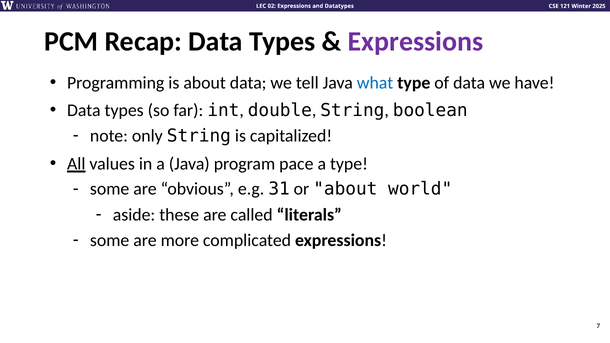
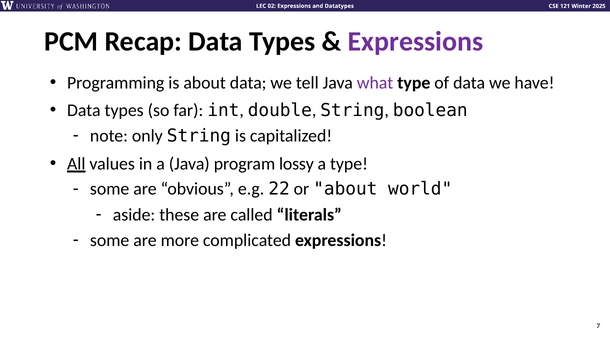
what colour: blue -> purple (375, 83)
pace: pace -> lossy (296, 164)
31: 31 -> 22 (279, 189)
